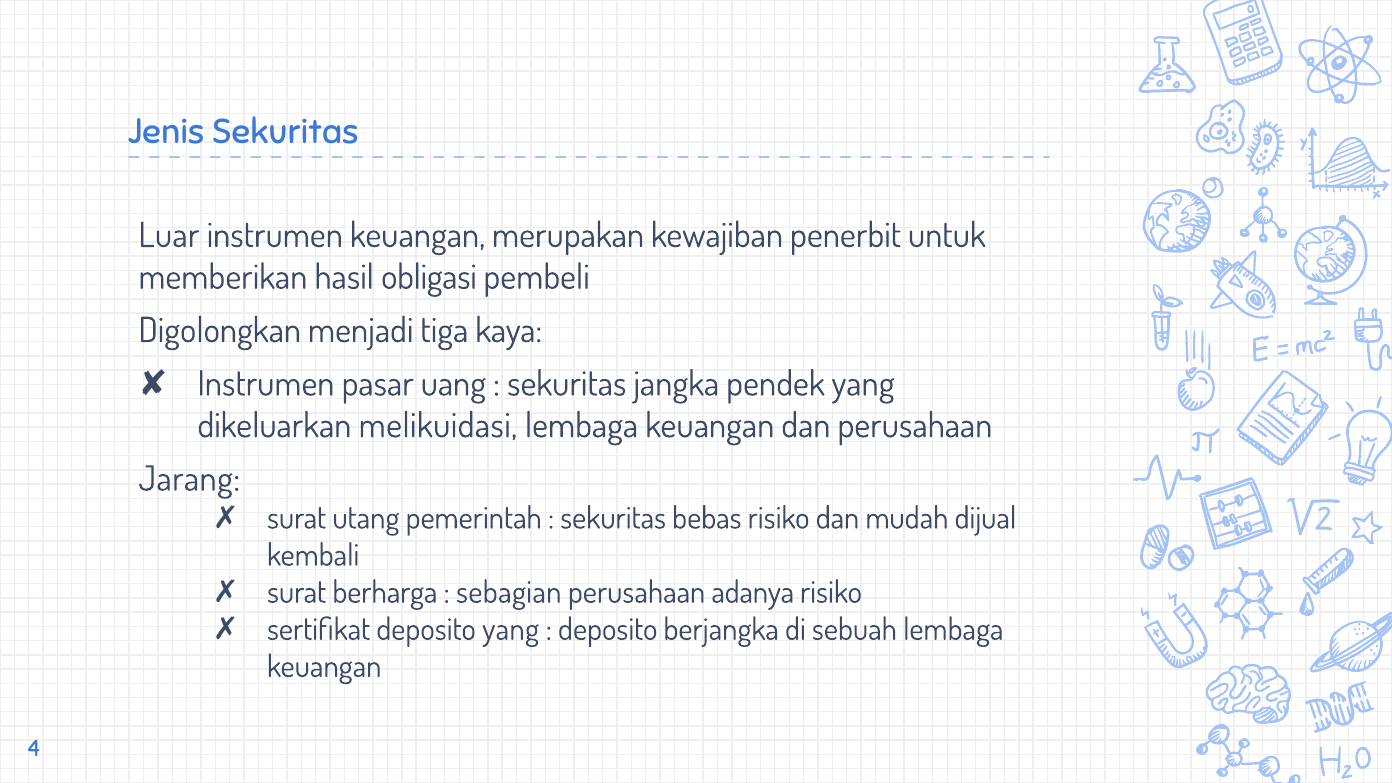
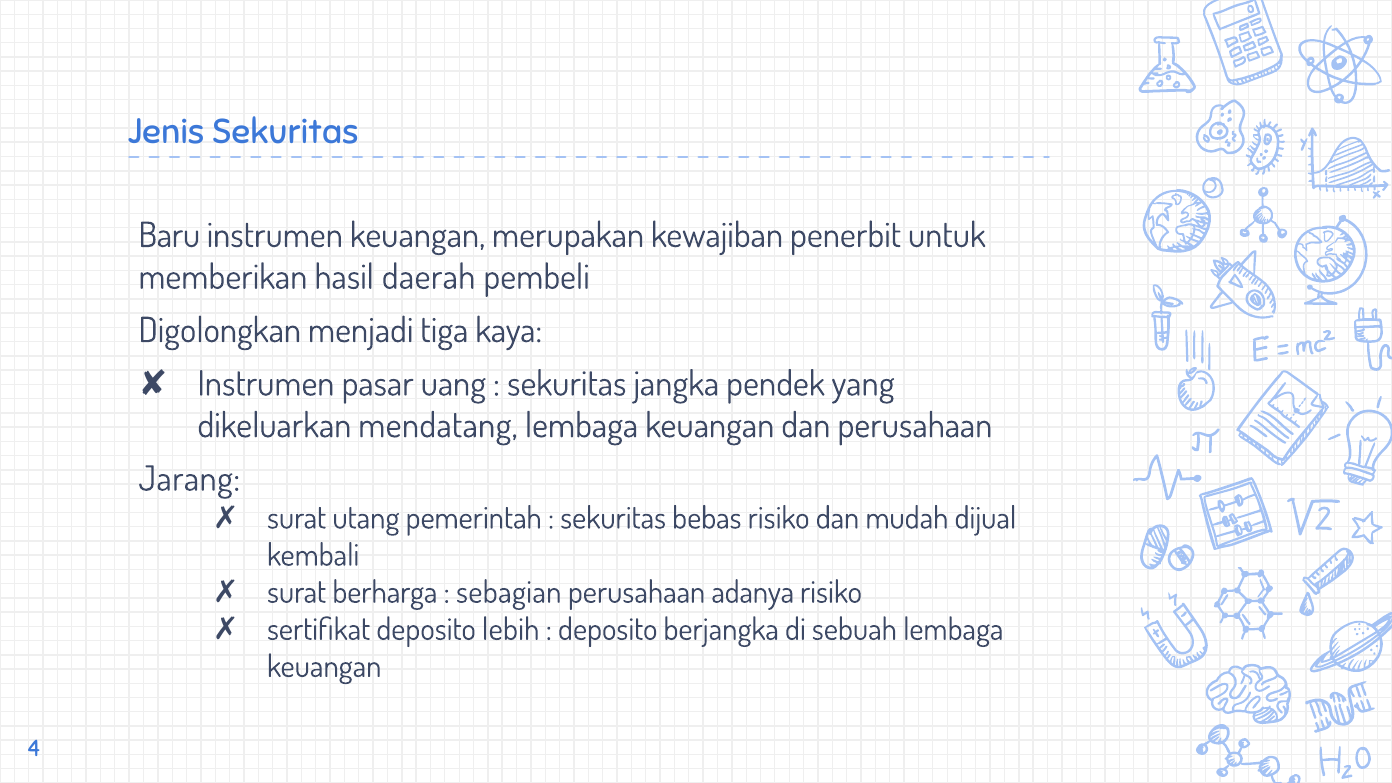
Luar: Luar -> Baru (169, 236)
obligasi: obligasi -> daerah (429, 277)
melikuidasi: melikuidasi -> mendatang (438, 426)
deposito yang: yang -> lebih (511, 630)
